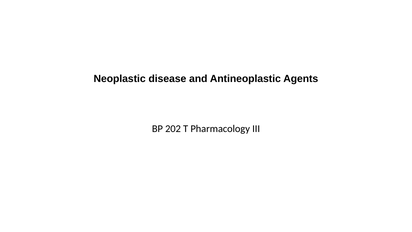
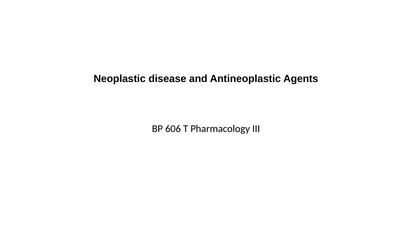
202: 202 -> 606 (173, 129)
